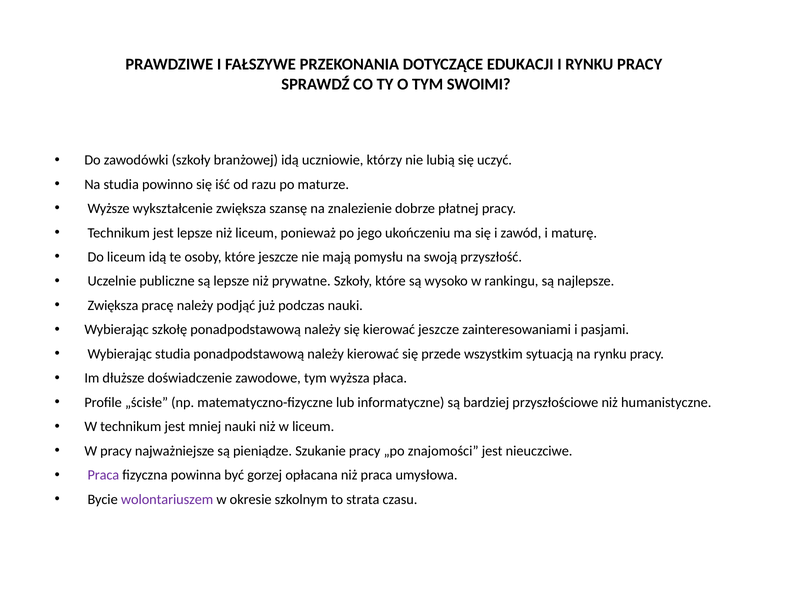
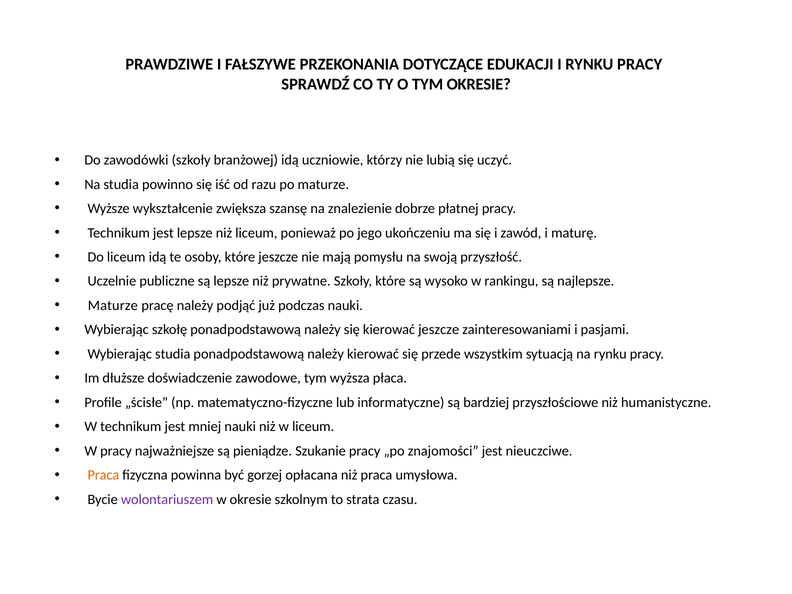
TYM SWOIMI: SWOIMI -> OKRESIE (479, 84)
Zwiększa: Zwiększa -> Maturze (113, 305)
Praca colour: purple -> orange (103, 475)
